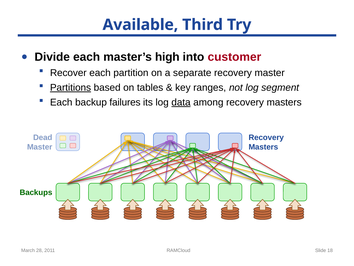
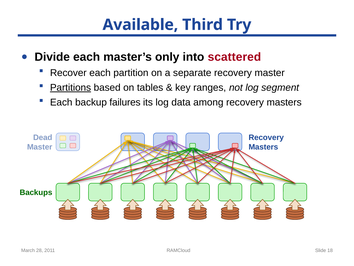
high: high -> only (167, 57)
customer: customer -> scattered (234, 57)
data underline: present -> none (181, 102)
